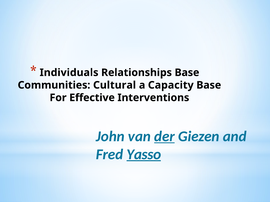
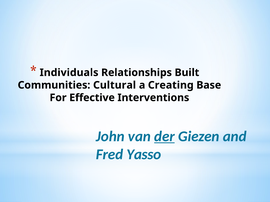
Relationships Base: Base -> Built (187, 73)
Capacity: Capacity -> Creating (171, 85)
Yasso underline: present -> none (144, 155)
